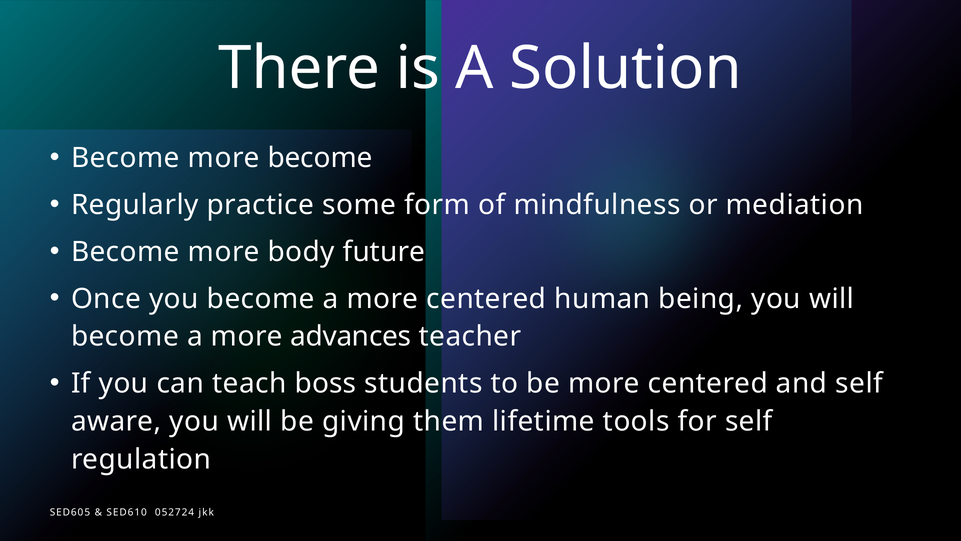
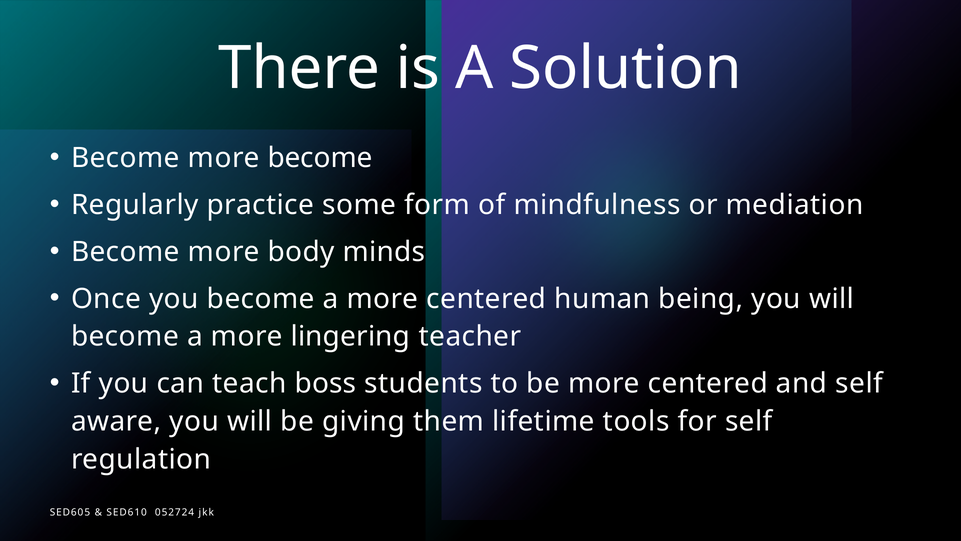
future: future -> minds (384, 252)
advances: advances -> lingering (350, 336)
